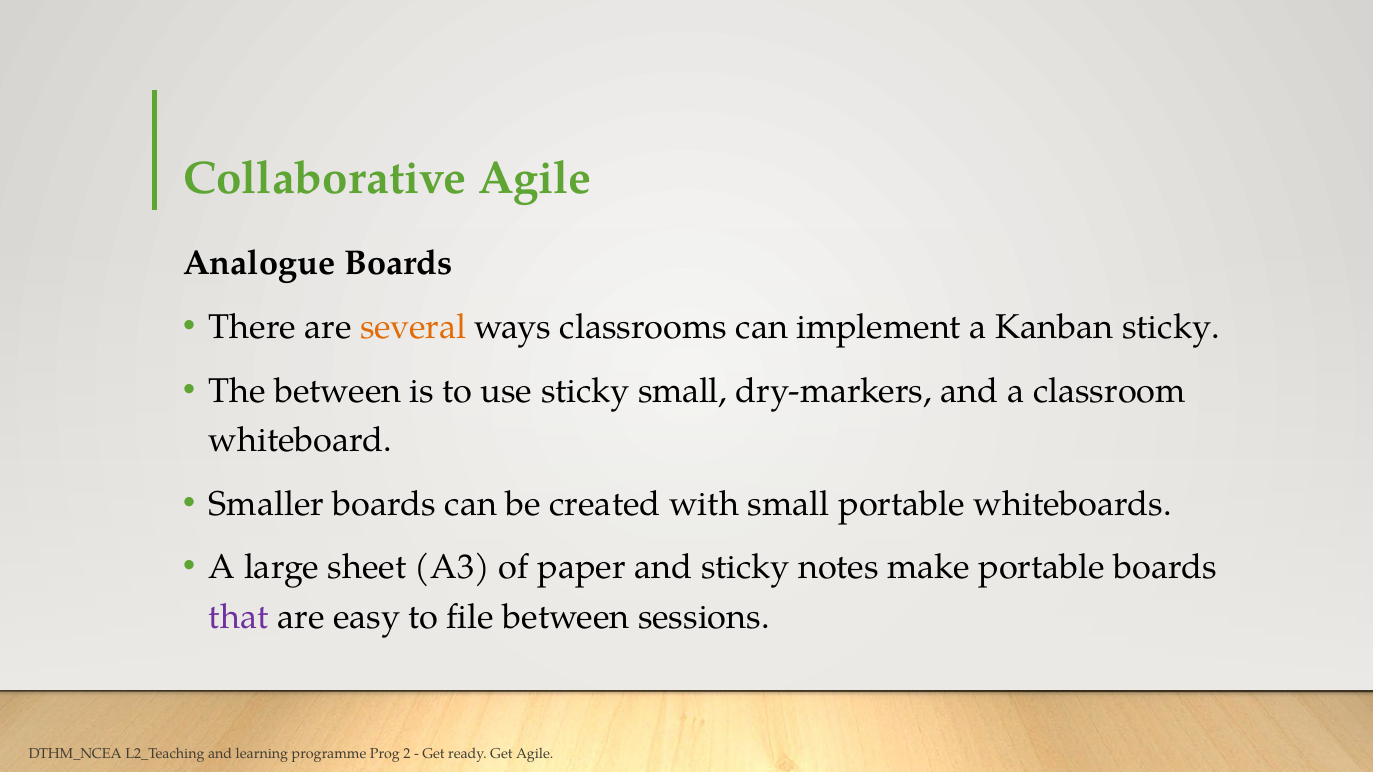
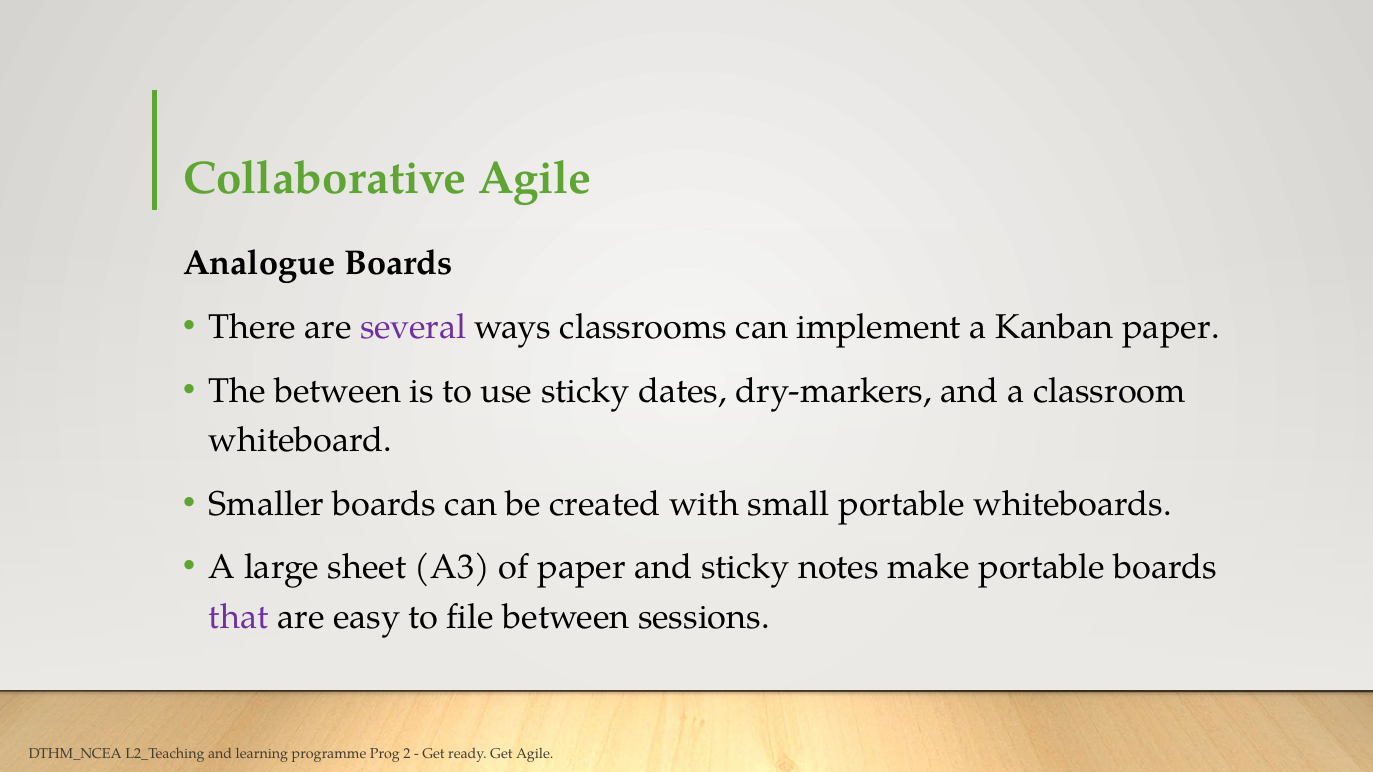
several colour: orange -> purple (413, 327)
Kanban sticky: sticky -> paper (1171, 327)
sticky small: small -> dates (683, 391)
